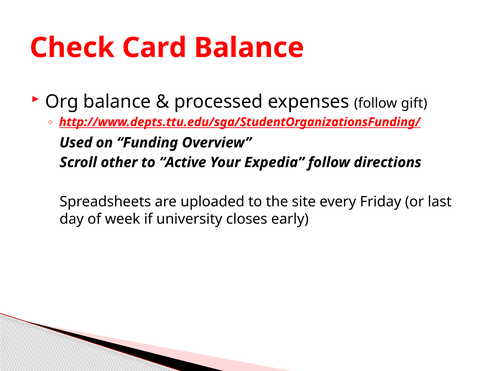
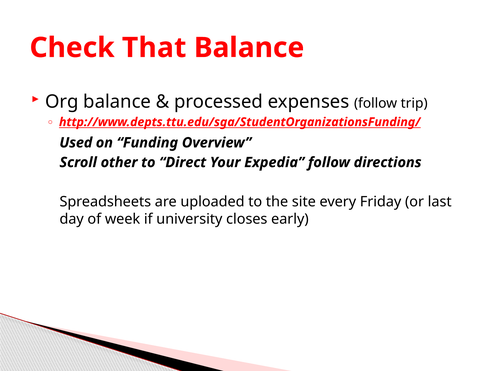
Card: Card -> That (154, 48)
gift: gift -> trip (414, 103)
Active: Active -> Direct (183, 162)
